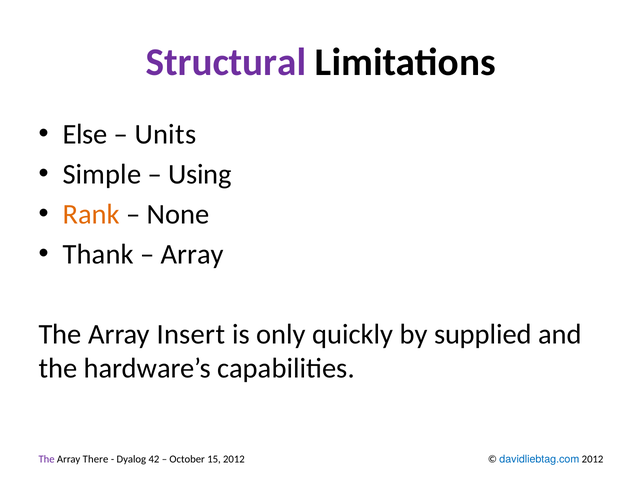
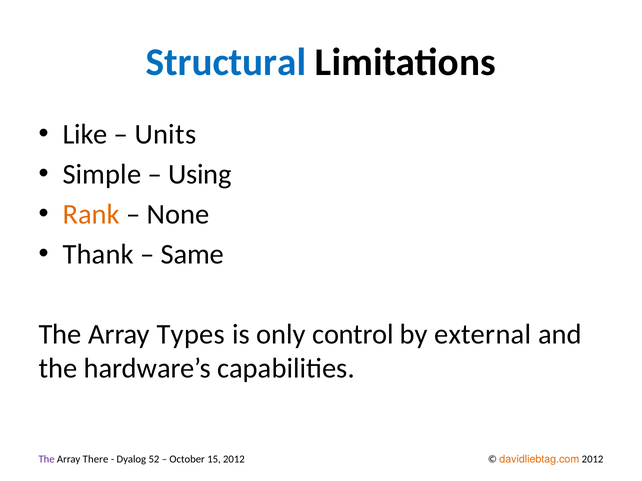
Structural colour: purple -> blue (226, 62)
Else: Else -> Like (85, 135)
Array: Array -> Same (192, 255)
Insert: Insert -> Types (191, 334)
quickly: quickly -> control (353, 334)
supplied: supplied -> external (483, 334)
42: 42 -> 52 (154, 460)
davidliebtag.com colour: blue -> orange (539, 460)
